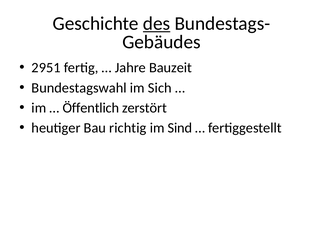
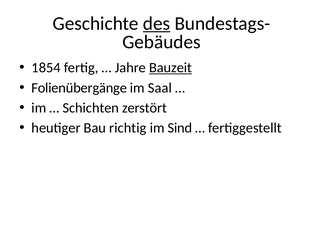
2951: 2951 -> 1854 (46, 68)
Bauzeit underline: none -> present (171, 68)
Bundestagswahl: Bundestagswahl -> Folienübergänge (79, 88)
Sich: Sich -> Saal (160, 88)
Öffentlich: Öffentlich -> Schichten (91, 108)
